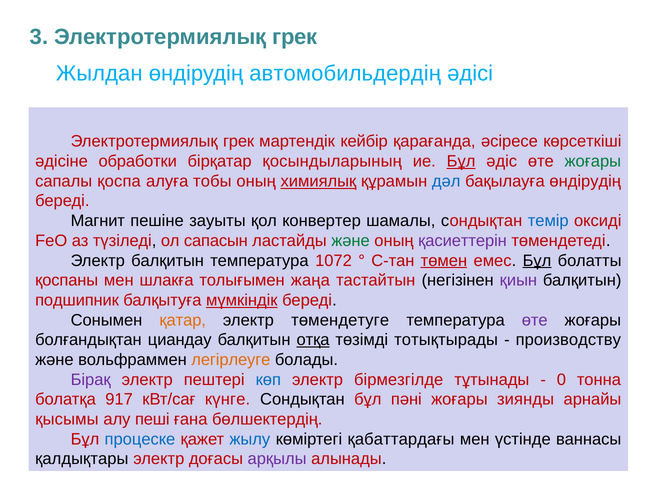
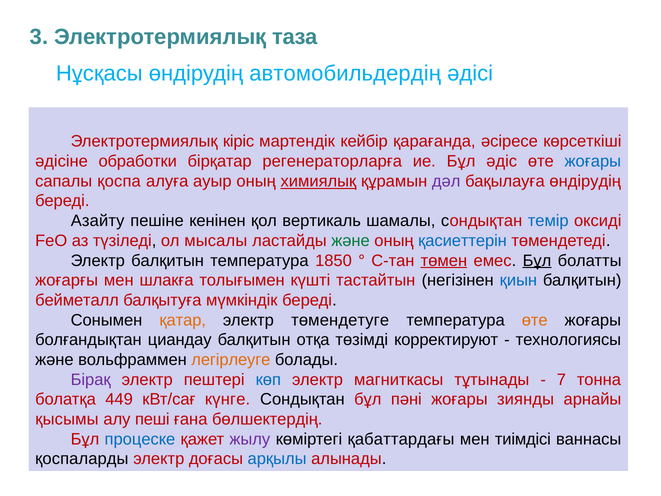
3 Электротермиялық грек: грек -> таза (295, 37)
Жылдан: Жылдан -> Нұсқасы (99, 73)
грек: грек -> кіріс (239, 141)
қосындыларының: қосындыларының -> регенераторларға (332, 161)
Бұл underline: present -> none (461, 161)
жоғары colour: green -> blue (593, 161)
тобы: тобы -> ауыр (212, 181)
дәл colour: blue -> purple (446, 181)
Магнит: Магнит -> Азайту (98, 221)
зауыты: зауыты -> кенінен (217, 221)
конвертер: конвертер -> вертикаль (322, 221)
сапасын: сапасын -> мысалы (216, 241)
қасиеттерін colour: purple -> blue (463, 241)
1072: 1072 -> 1850 (334, 260)
қоспаны: қоспаны -> жоғарғы (67, 280)
жаңа: жаңа -> күшті (310, 280)
қиын colour: purple -> blue (518, 280)
подшипник: подшипник -> бейметалл (77, 300)
мүмкіндік underline: present -> none (242, 300)
өте colour: purple -> orange (535, 320)
отқа underline: present -> none (313, 340)
тотықтырады: тотықтырады -> корректируют (446, 340)
производству: производству -> технологиясы (568, 340)
бірмезгілде: бірмезгілде -> магниткасы (399, 379)
0: 0 -> 7 (561, 379)
917: 917 -> 449 (119, 399)
жылу colour: blue -> purple (250, 439)
үстінде: үстінде -> тиімдісі (523, 439)
қалдықтары: қалдықтары -> қоспаларды (82, 459)
арқылы colour: purple -> blue (277, 459)
